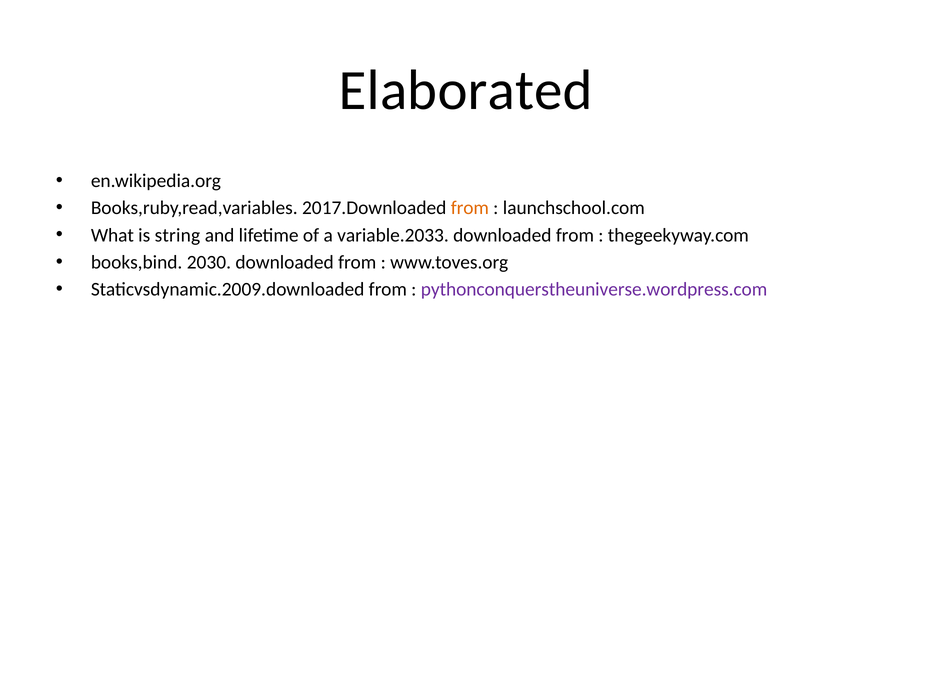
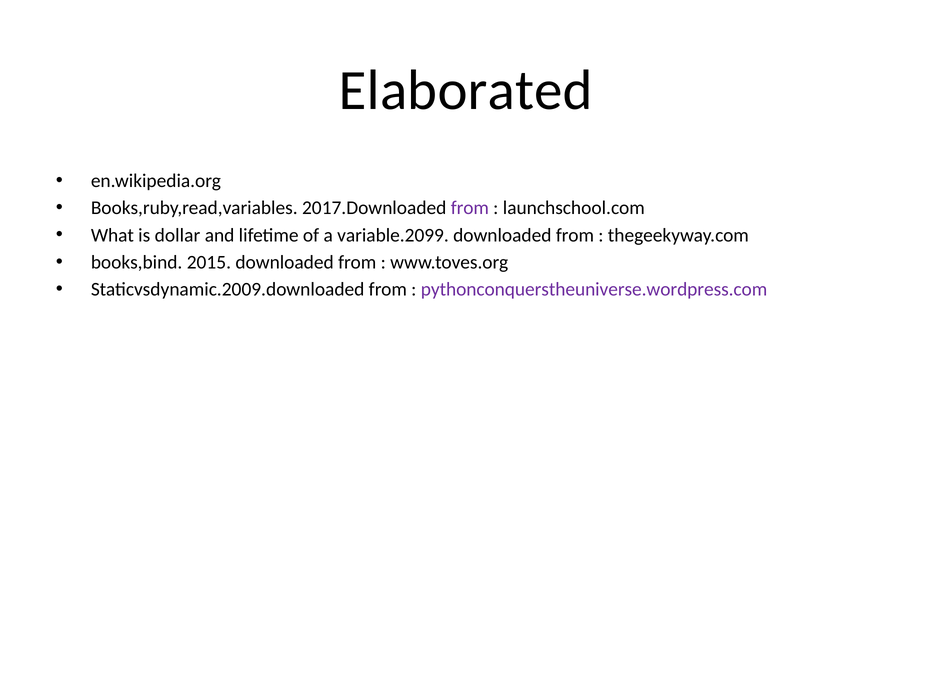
from colour: orange -> purple (470, 208)
string: string -> dollar (177, 235)
variable.2033: variable.2033 -> variable.2099 (393, 235)
2030: 2030 -> 2015 (209, 262)
